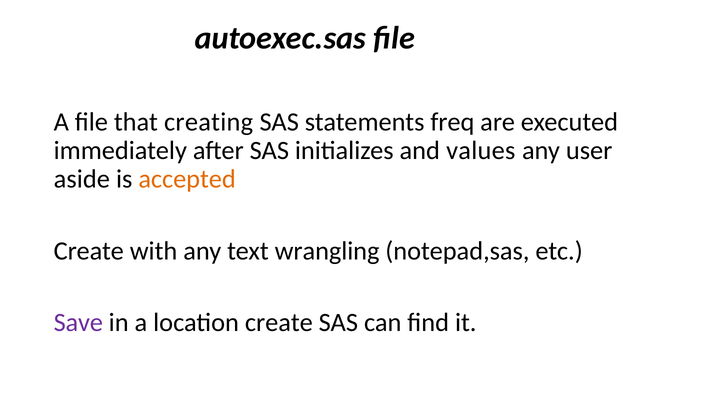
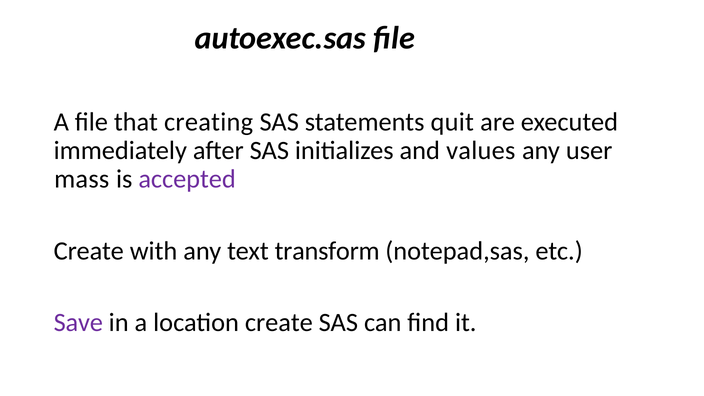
freq: freq -> quit (452, 122)
aside: aside -> mass (82, 179)
accepted colour: orange -> purple (187, 179)
wrangling: wrangling -> transform (327, 251)
